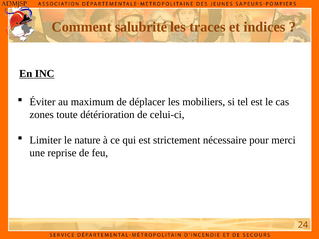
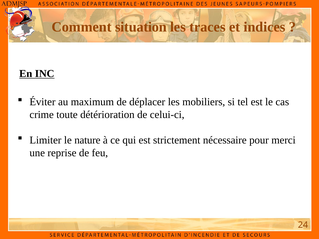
salubrité: salubrité -> situation (141, 27)
zones: zones -> crime (42, 115)
